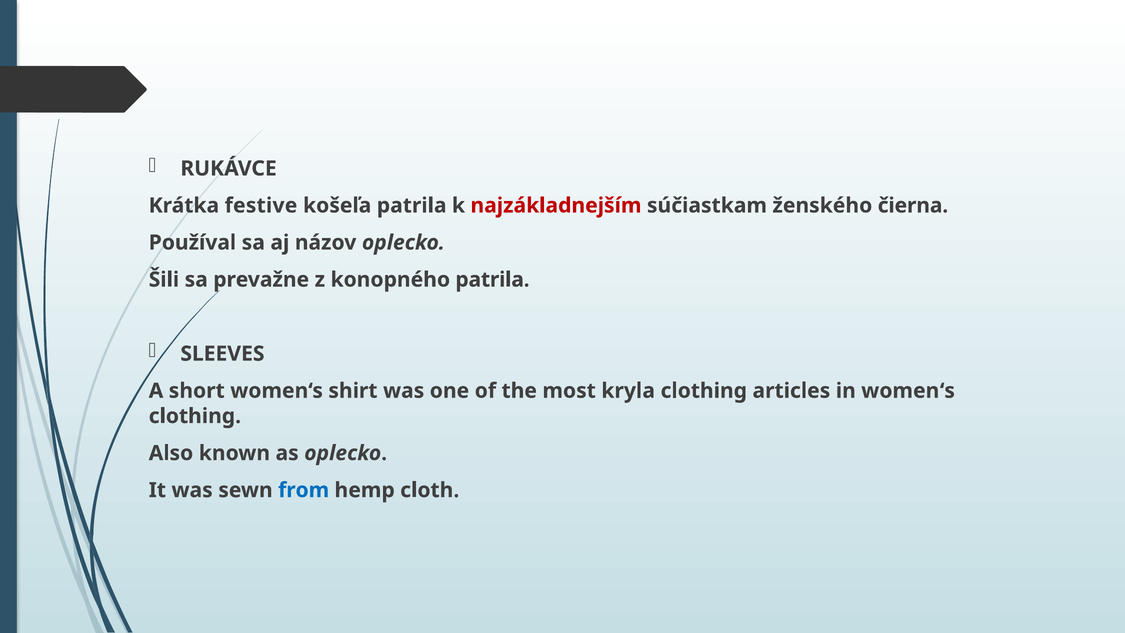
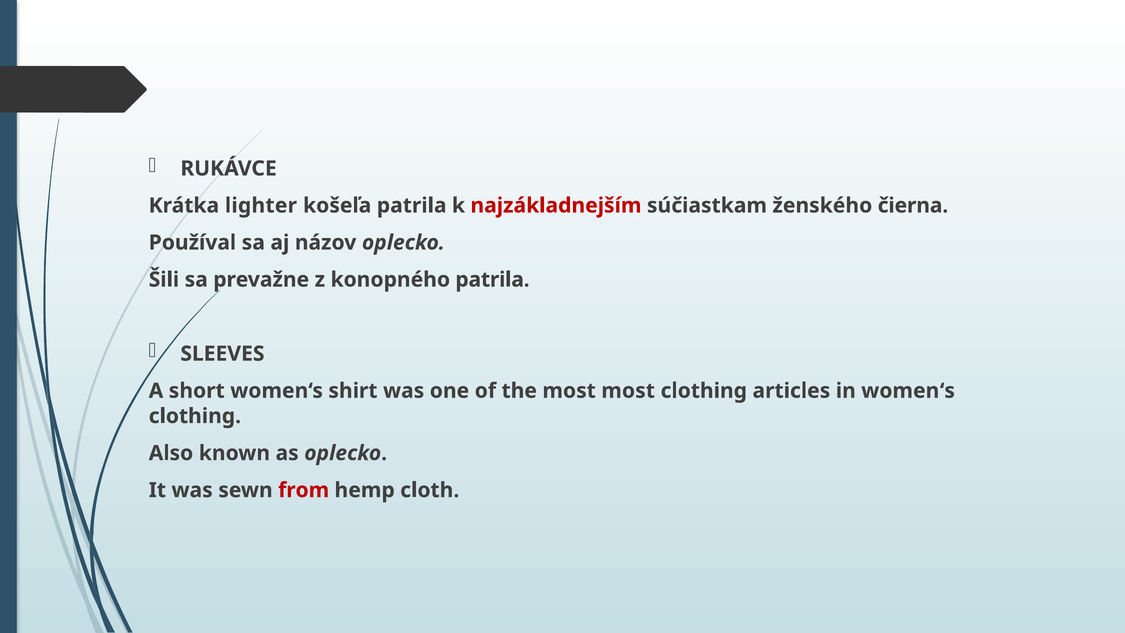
festive: festive -> lighter (261, 206)
most kryla: kryla -> most (628, 391)
from colour: blue -> red (304, 490)
